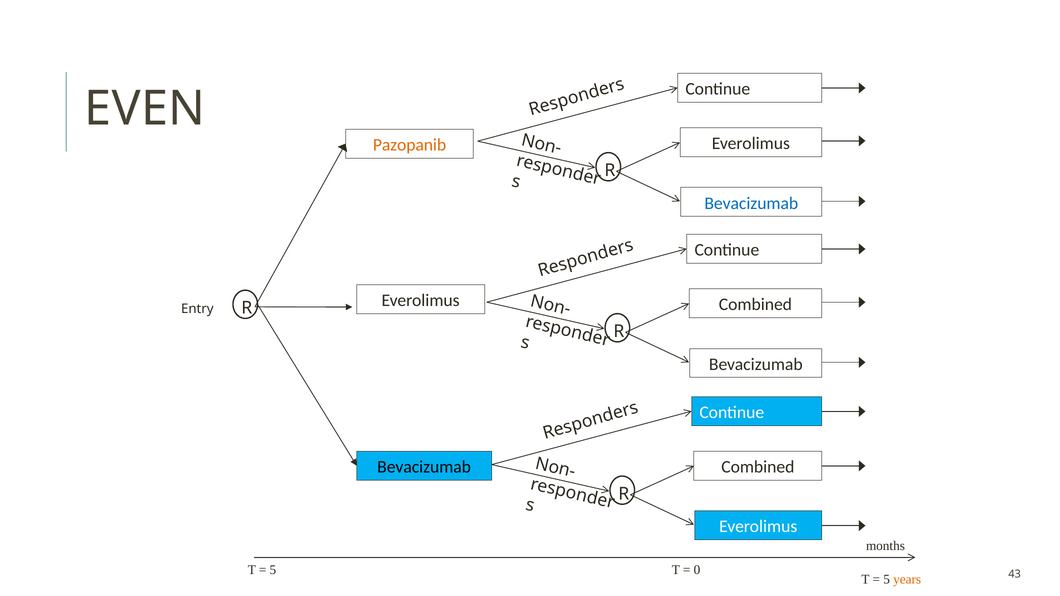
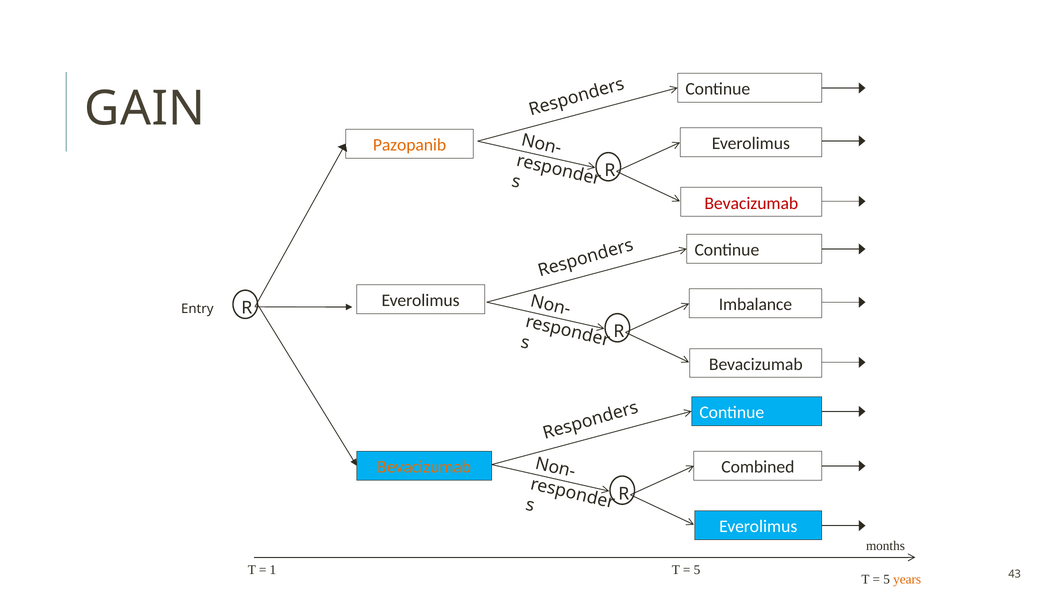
EVEN: EVEN -> GAIN (145, 109)
Bevacizumab colour: blue -> red (751, 203)
Combined: Combined -> Imbalance (755, 305)
Bevacizumab colour: black -> orange (424, 467)
5: 5 -> 1 (273, 570)
0: 0 -> 5 (697, 570)
